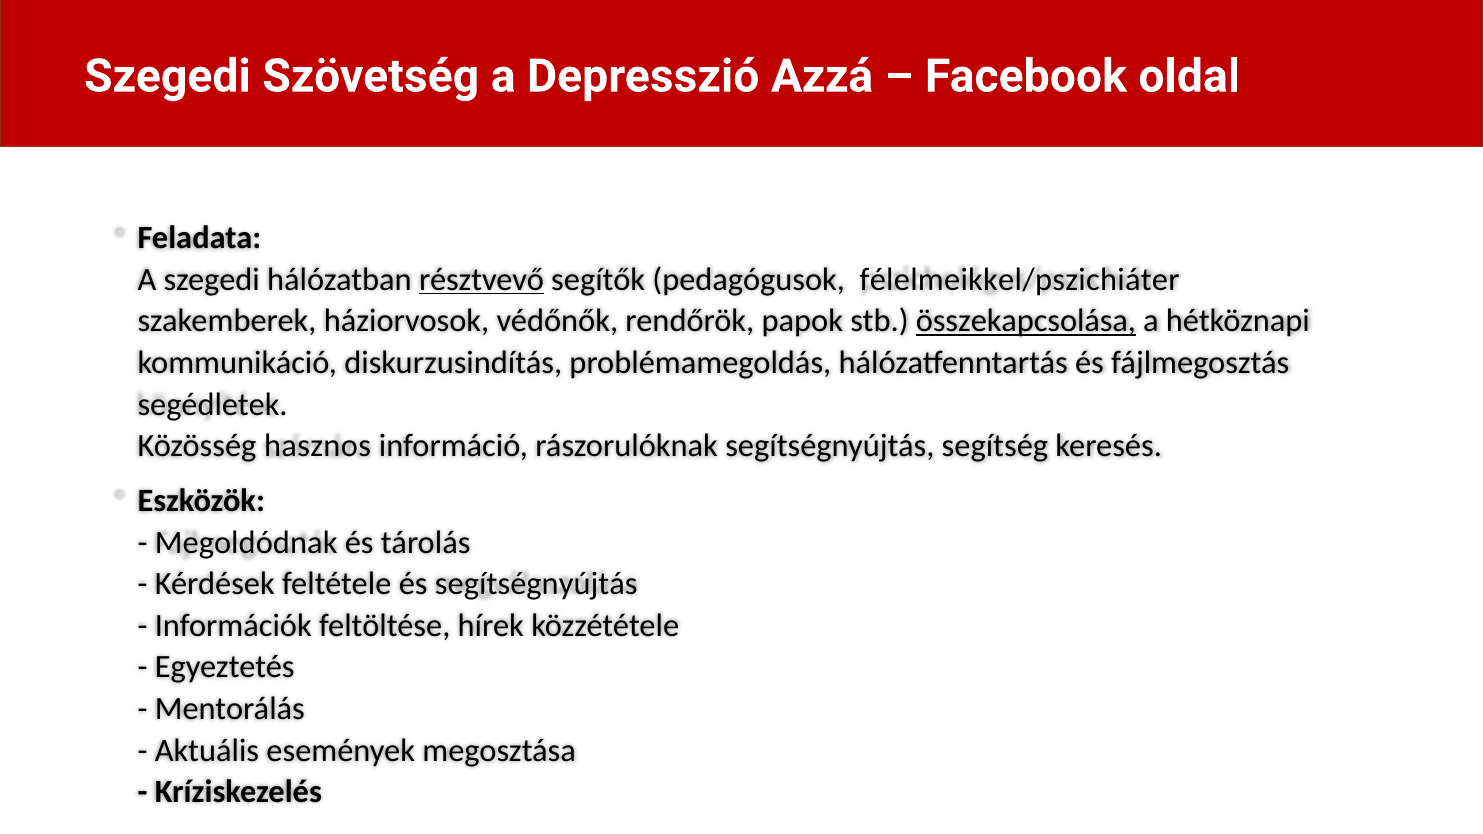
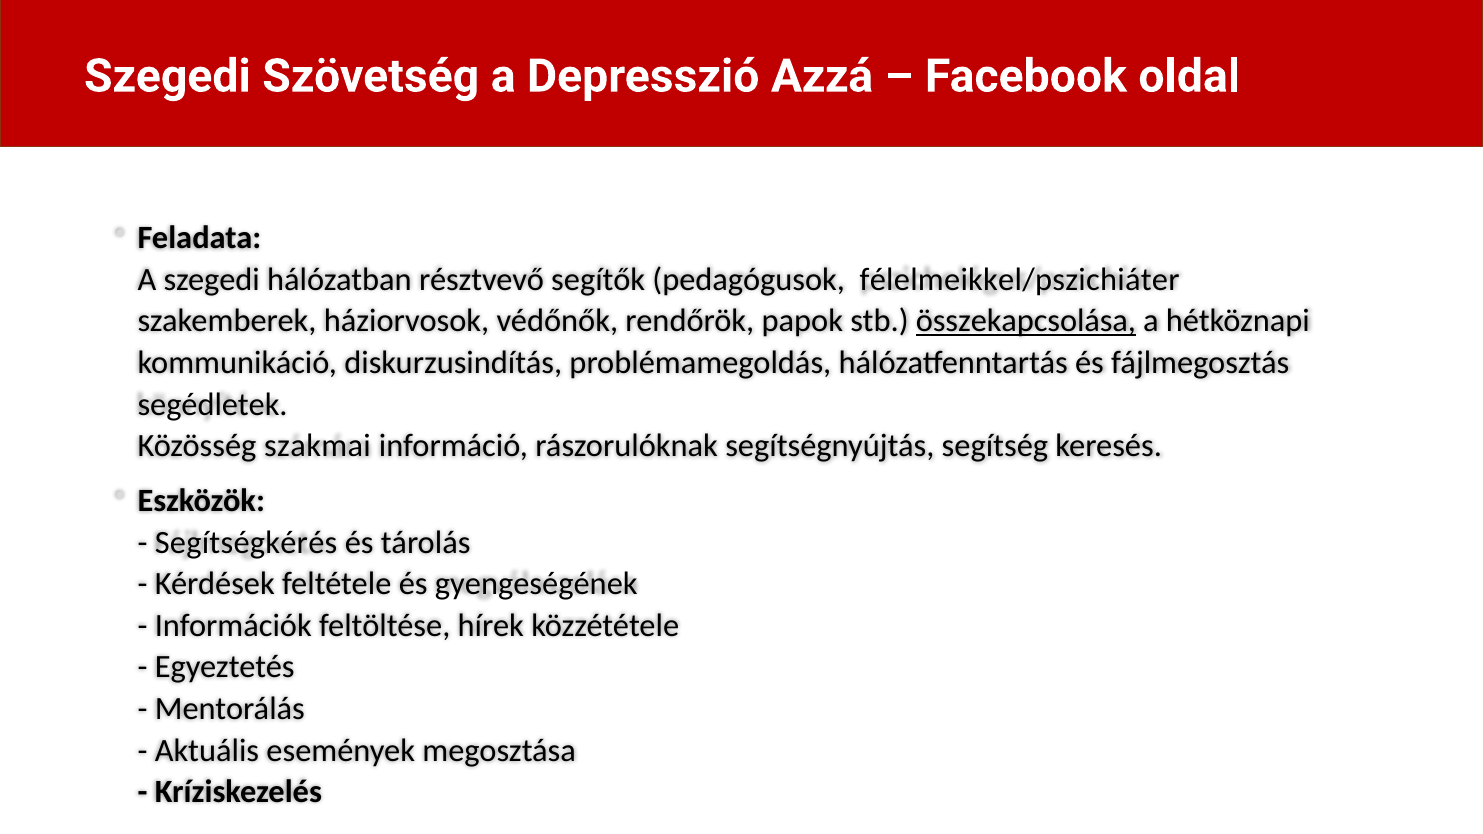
résztvevő underline: present -> none (482, 280)
hasznos: hasznos -> szakmai (318, 446)
Megoldódnak: Megoldódnak -> Segítségkérés (246, 542)
és segítségnyújtás: segítségnyújtás -> gyengeségének (536, 584)
